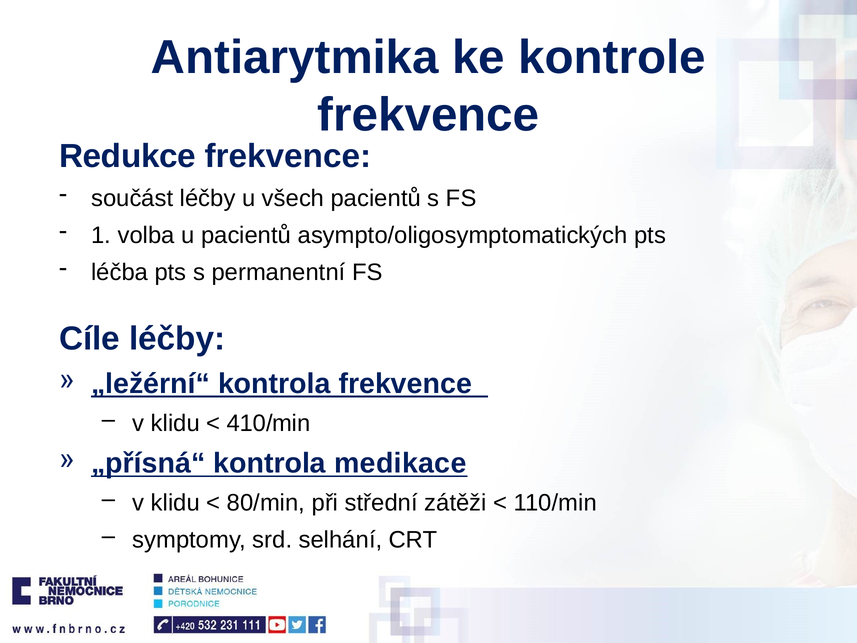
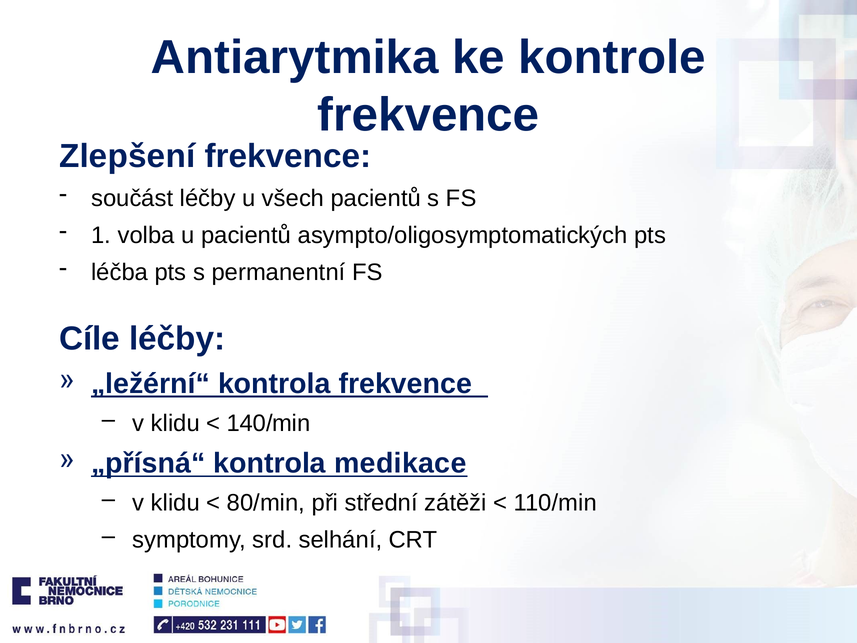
Redukce: Redukce -> Zlepšení (127, 156)
410/min: 410/min -> 140/min (269, 423)
